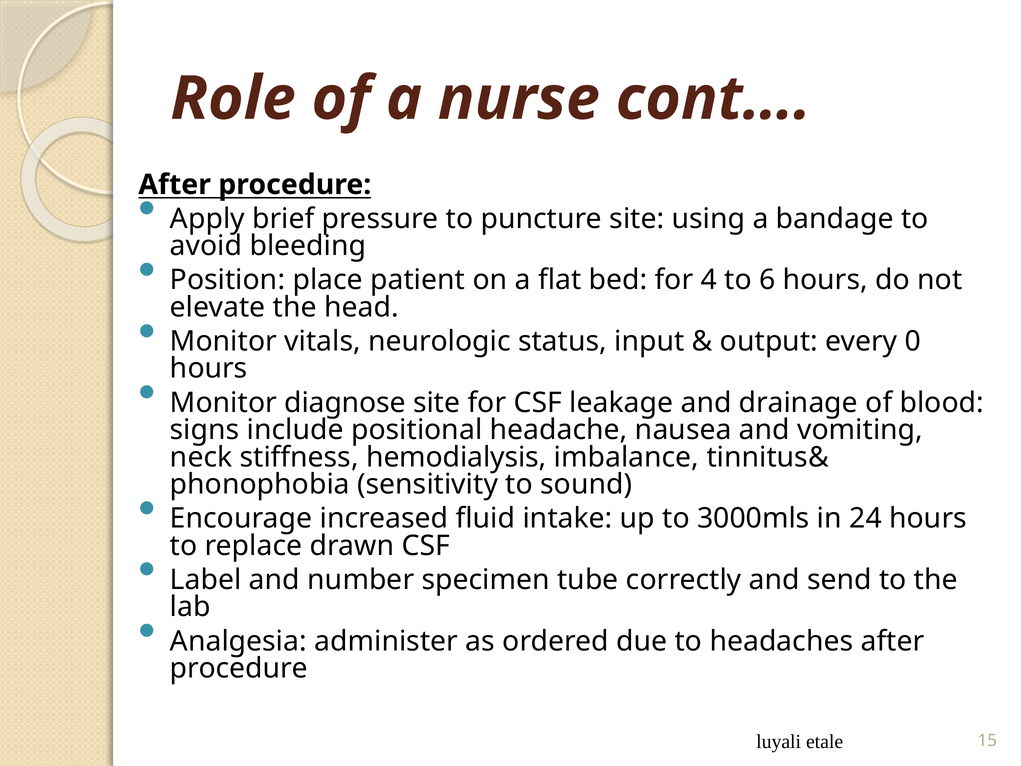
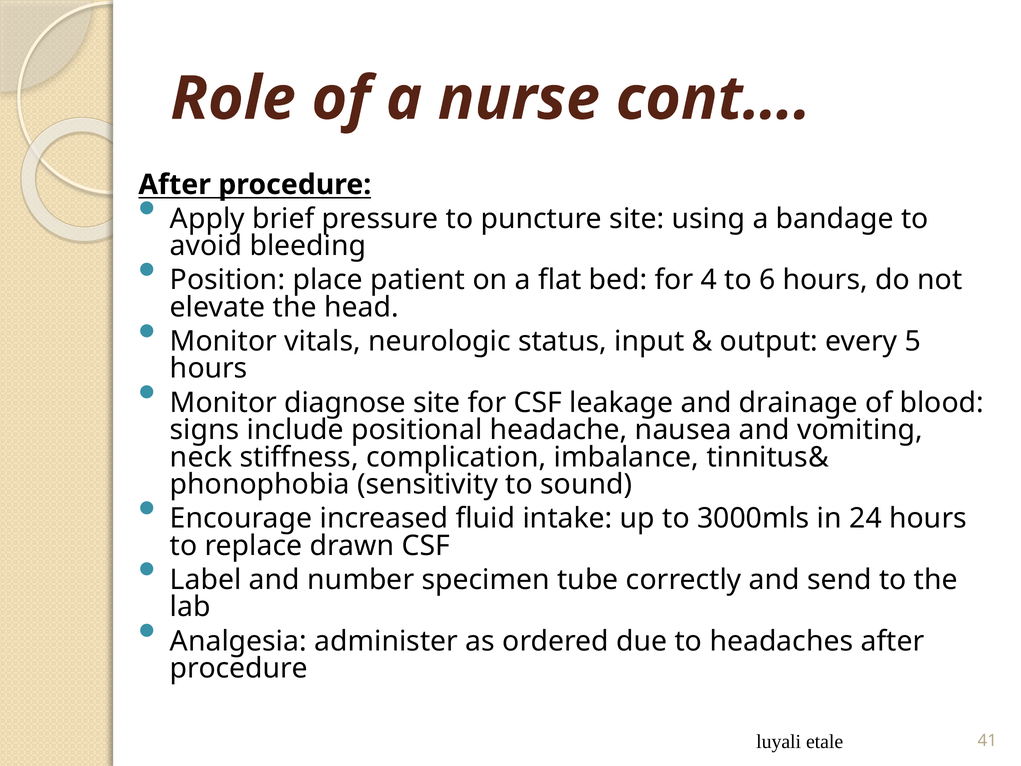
0: 0 -> 5 (913, 341)
hemodialysis: hemodialysis -> complication (456, 457)
15: 15 -> 41 (987, 740)
